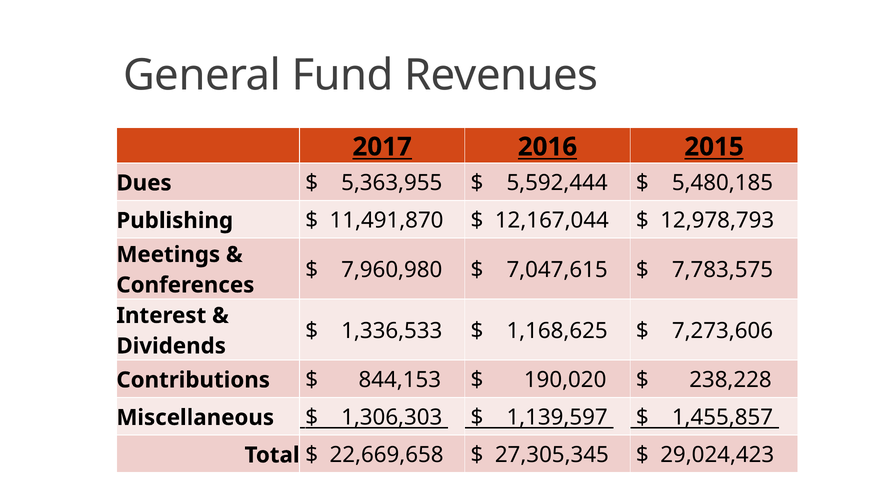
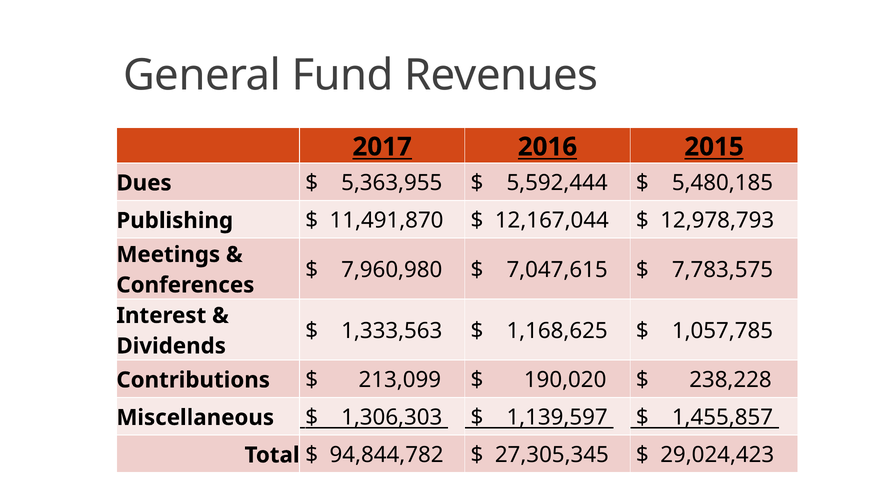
1,336,533: 1,336,533 -> 1,333,563 (392, 331)
7,273,606: 7,273,606 -> 1,057,785 (722, 331)
844,153: 844,153 -> 213,099 (400, 380)
22,669,658: 22,669,658 -> 94,844,782 (387, 455)
